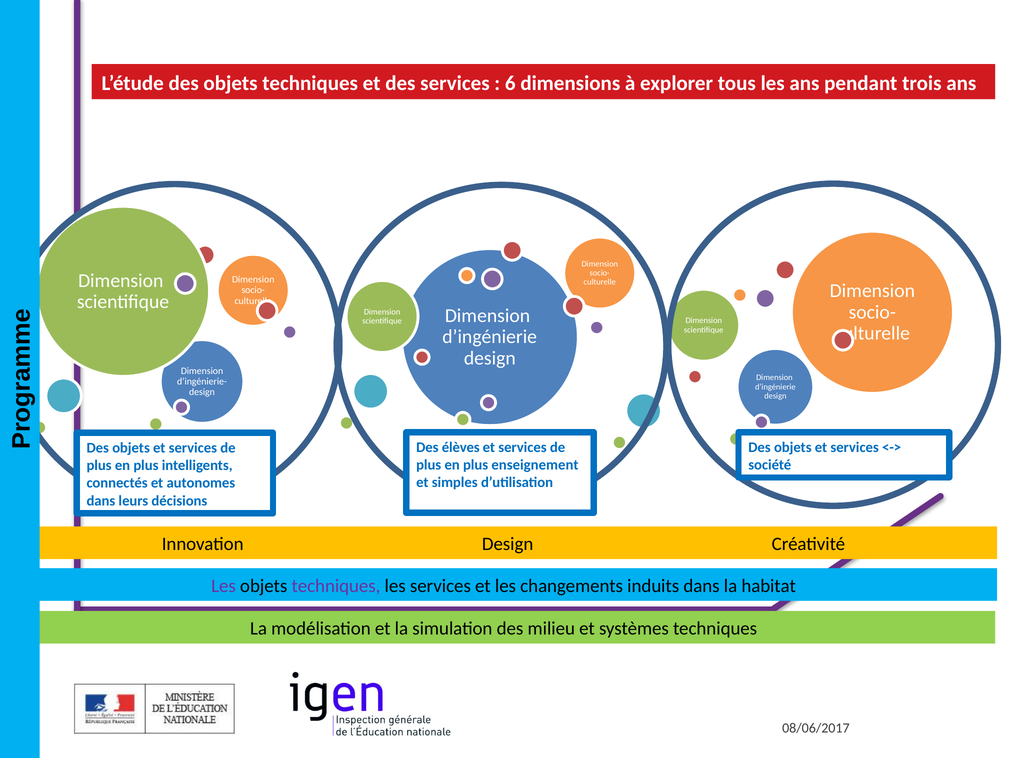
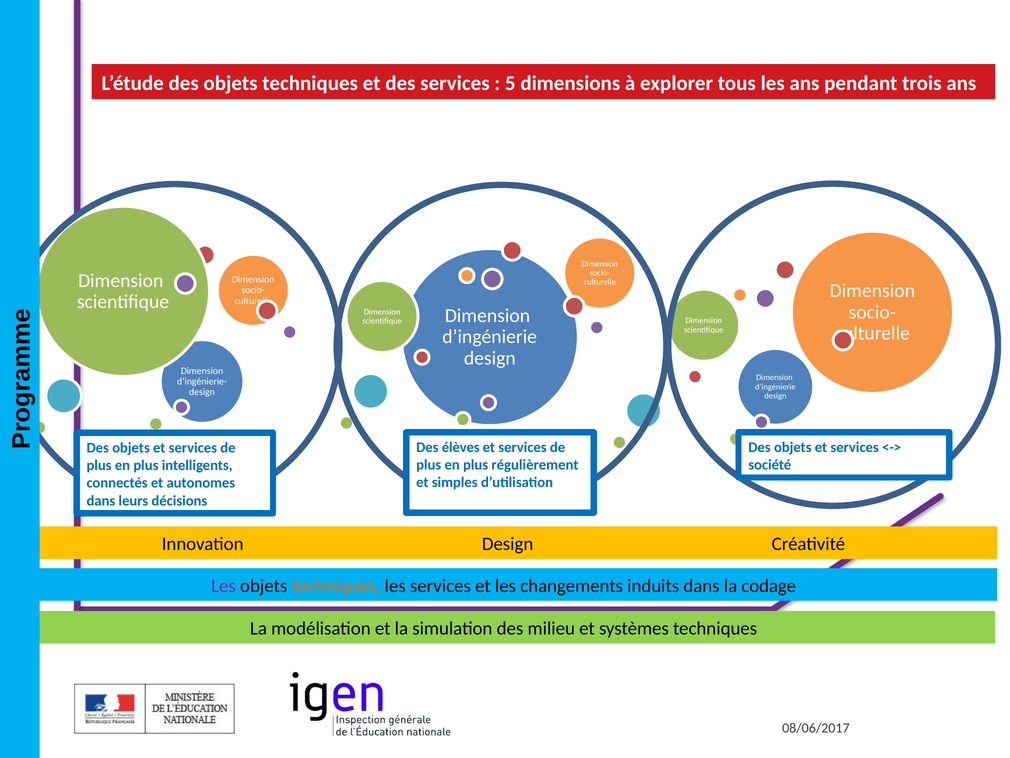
6: 6 -> 5 (510, 83)
enseignement: enseignement -> régulièrement (535, 465)
techniques colour: purple -> orange (336, 585)
habitat: habitat -> codage (769, 585)
